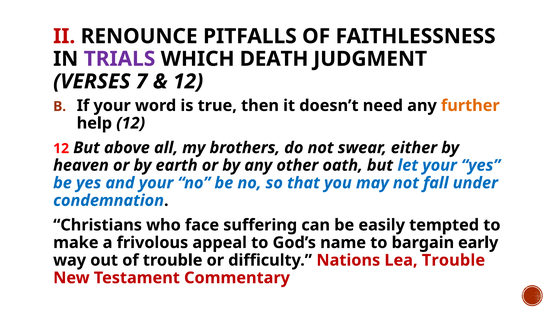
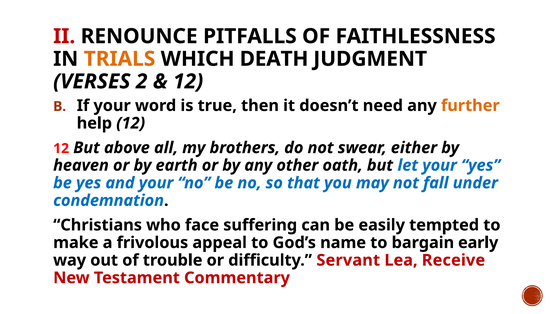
TRIALS colour: purple -> orange (120, 59)
7: 7 -> 2 (142, 81)
Nations: Nations -> Servant (348, 260)
Lea Trouble: Trouble -> Receive (453, 260)
